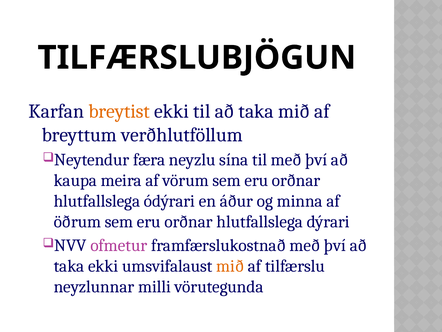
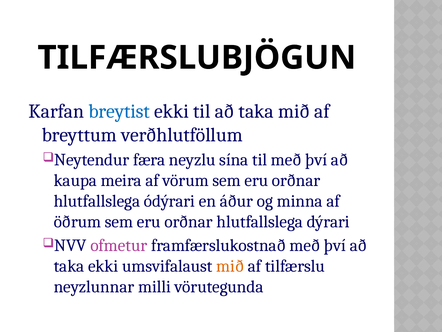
breytist colour: orange -> blue (119, 111)
